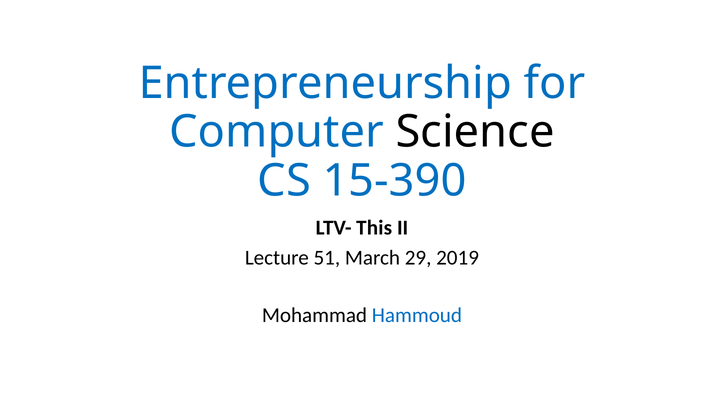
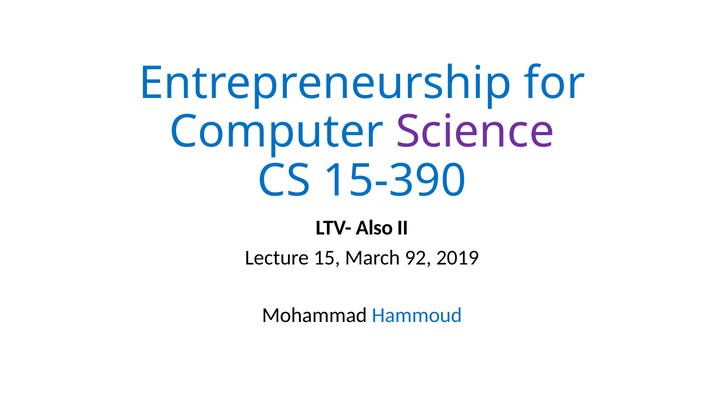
Science colour: black -> purple (475, 132)
This: This -> Also (374, 228)
51: 51 -> 15 (327, 258)
29: 29 -> 92 (418, 258)
